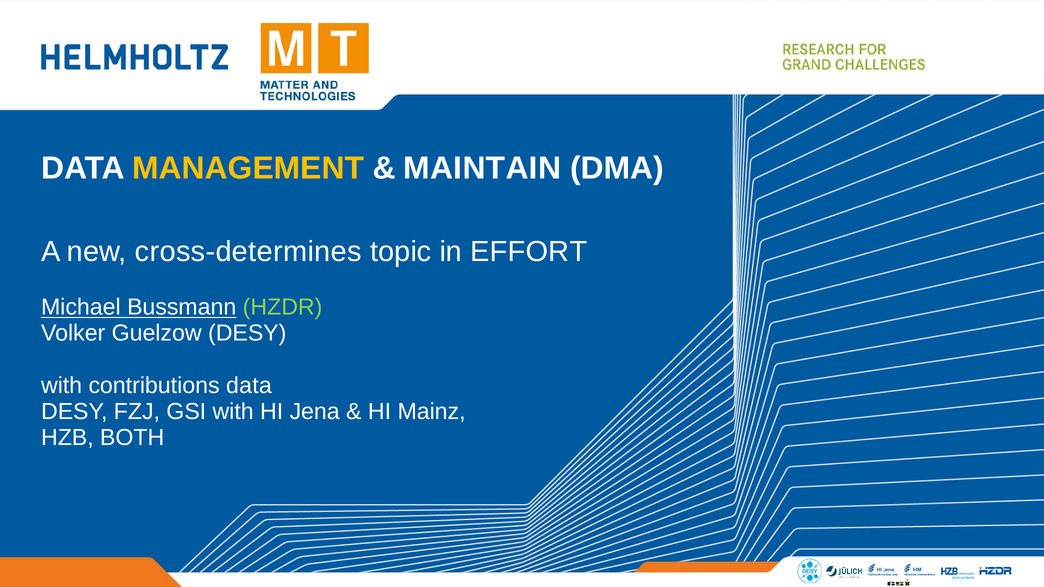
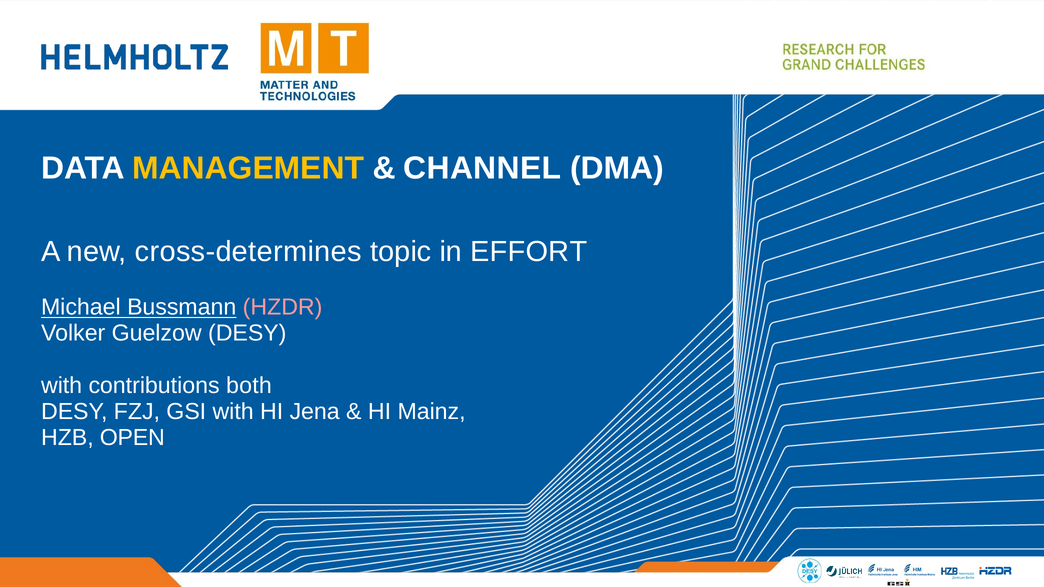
MAINTAIN: MAINTAIN -> CHANNEL (482, 168)
HZDR colour: light green -> pink (283, 307)
contributions data: data -> both (249, 386)
BOTH: BOTH -> OPEN (132, 438)
